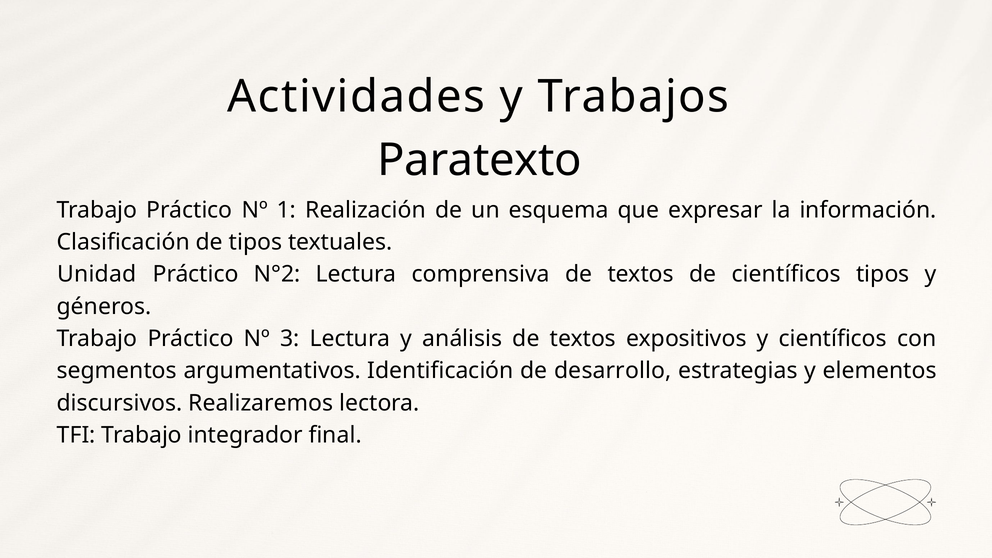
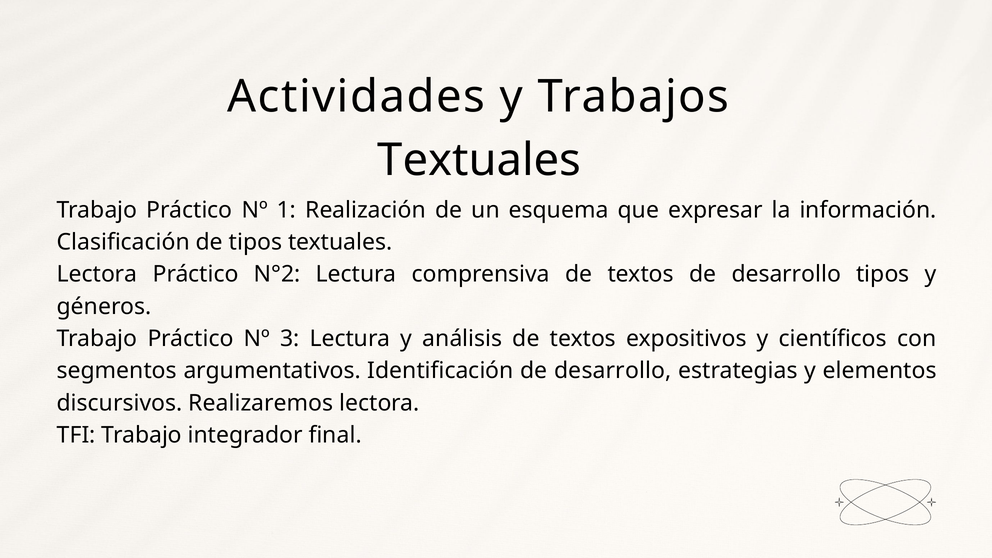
Paratexto: Paratexto -> Textuales (479, 160)
Unidad: Unidad -> Lectora (97, 274)
textos de científicos: científicos -> desarrollo (786, 274)
